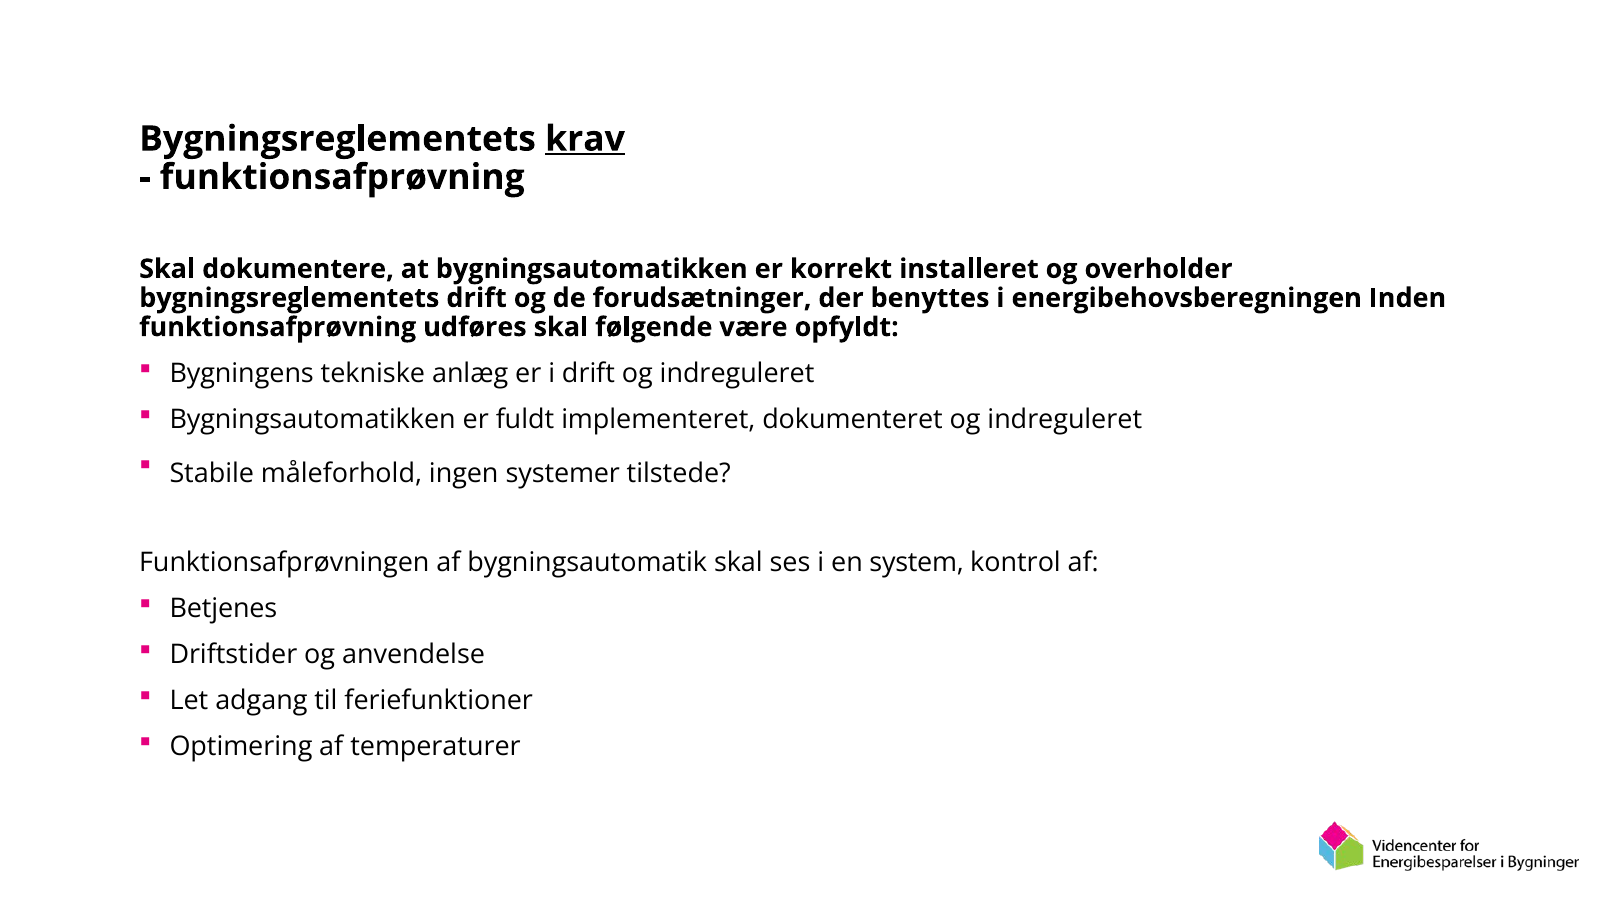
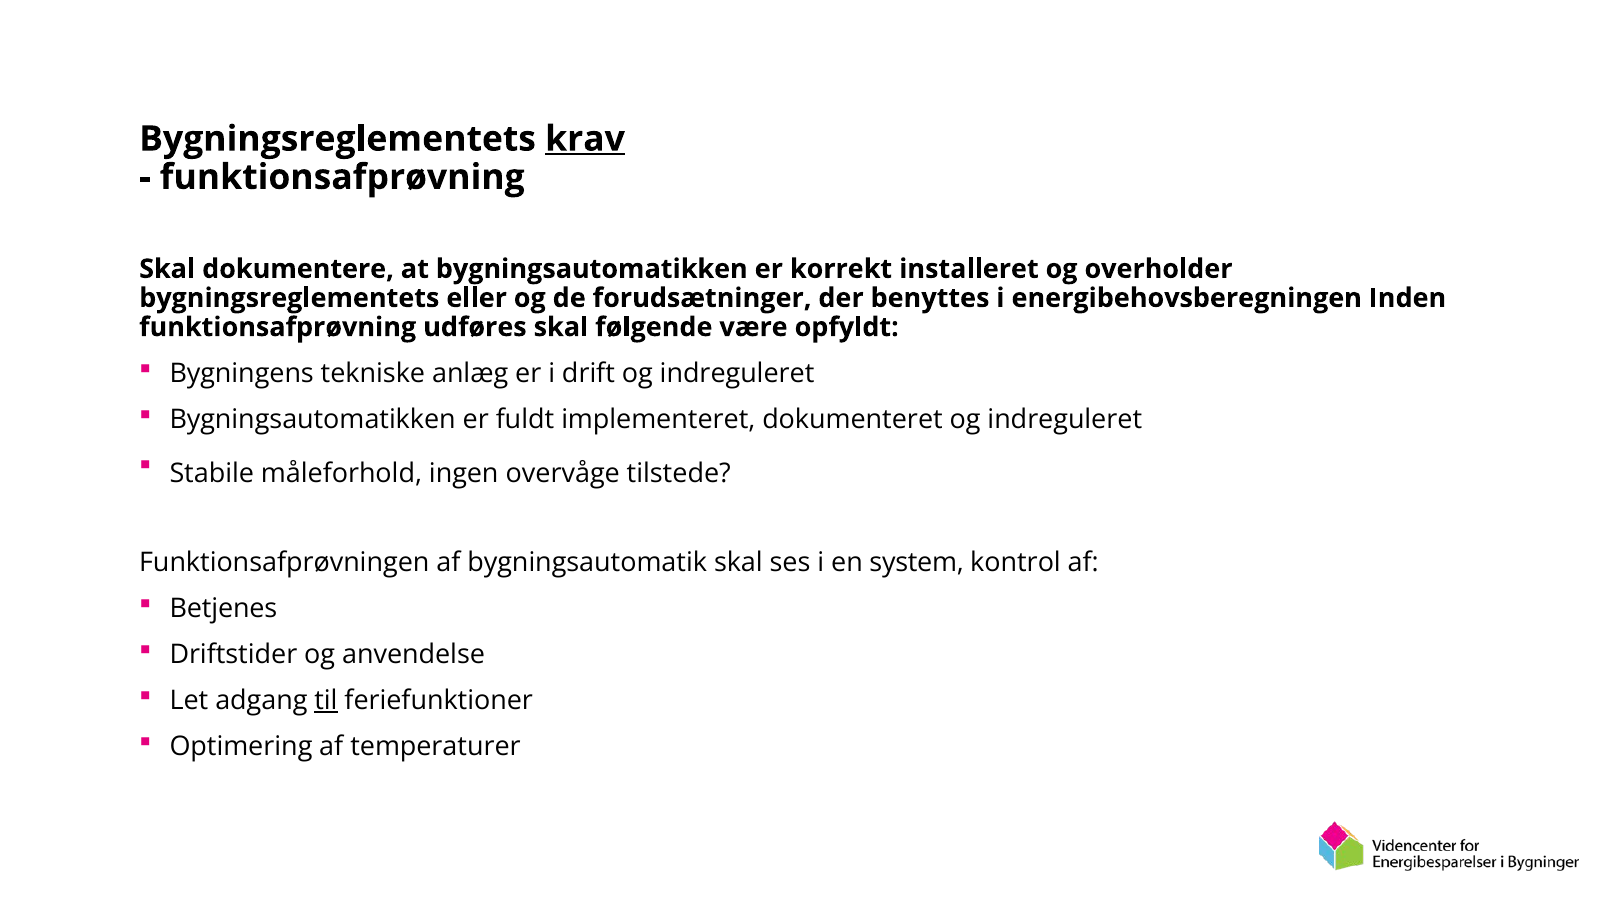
bygningsreglementets drift: drift -> eller (477, 298)
systemer: systemer -> overvåge (563, 474)
til underline: none -> present (326, 701)
